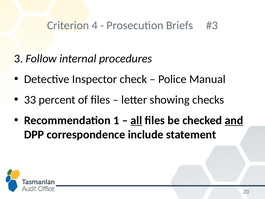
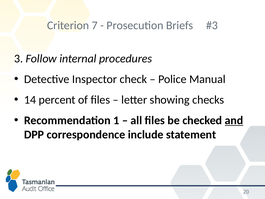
4: 4 -> 7 (95, 25)
33: 33 -> 14 (30, 100)
all underline: present -> none (136, 120)
